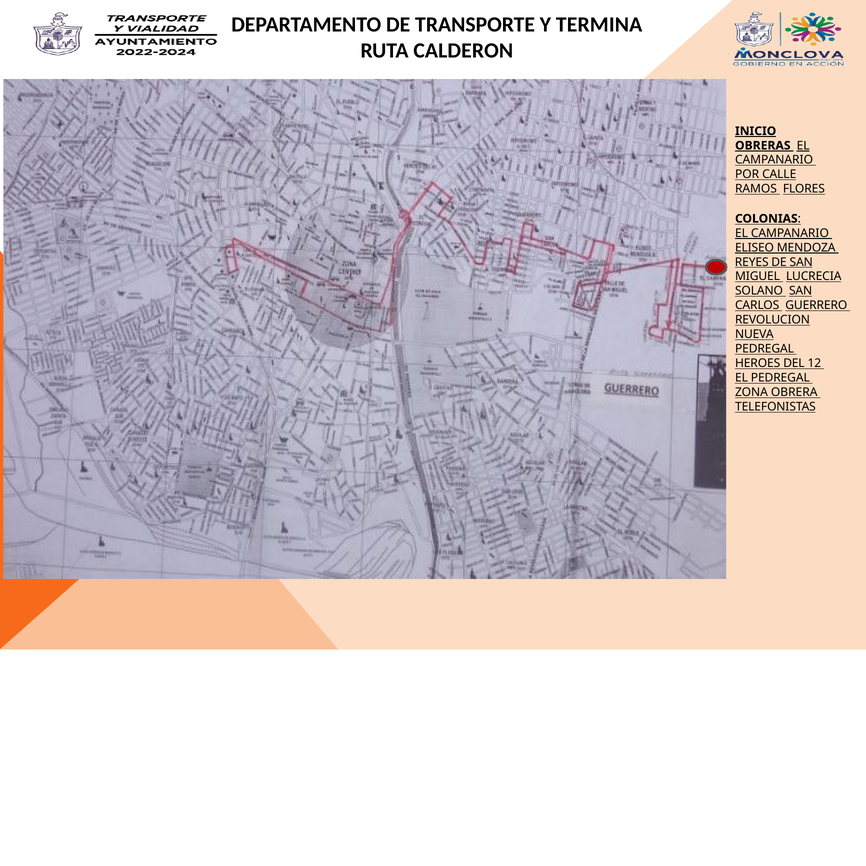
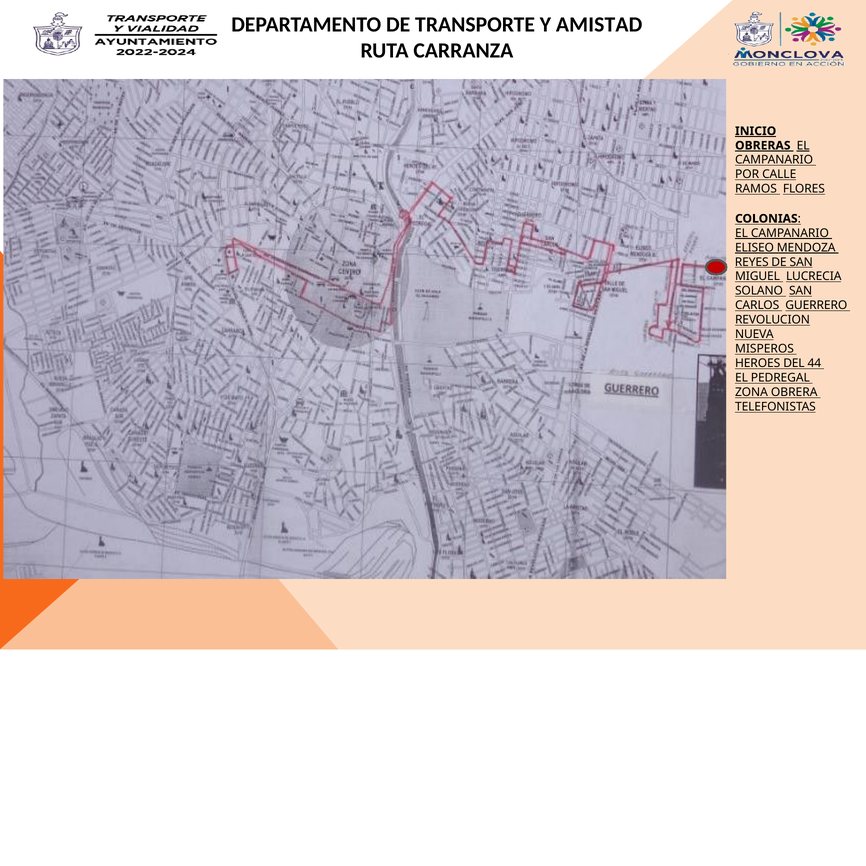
TERMINA: TERMINA -> AMISTAD (599, 25)
CALDERON: CALDERON -> CARRANZA (463, 51)
PEDREGAL: PEDREGAL -> MISPEROS (764, 349)
12: 12 -> 44 (814, 363)
